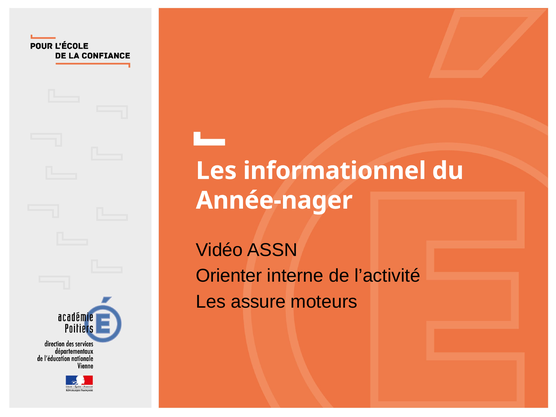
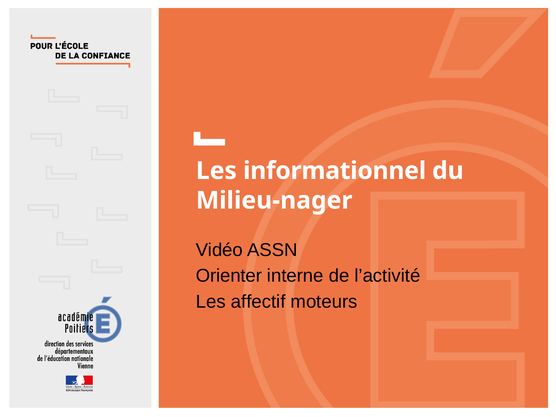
Année-nager: Année-nager -> Milieu-nager (274, 200)
assure: assure -> affectif (258, 302)
